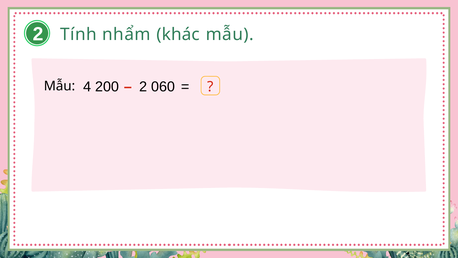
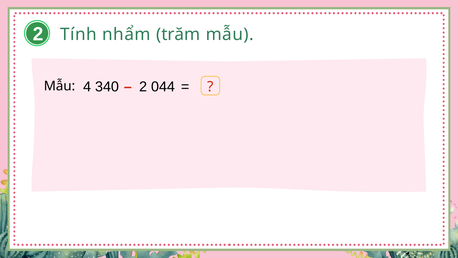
khác: khác -> trăm (178, 34)
200: 200 -> 340 (107, 87)
060: 060 -> 044 (163, 87)
